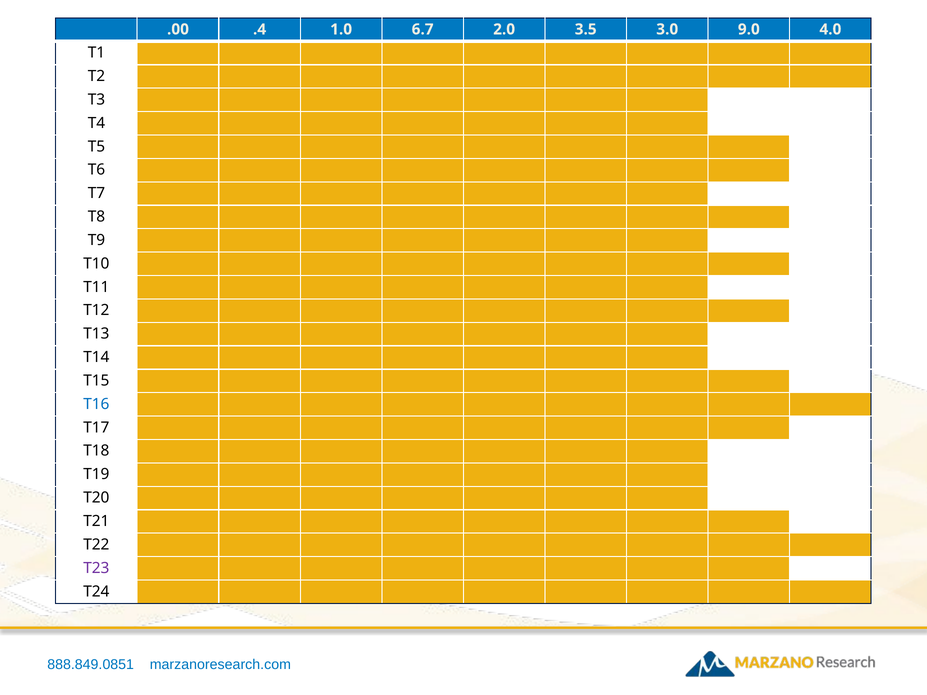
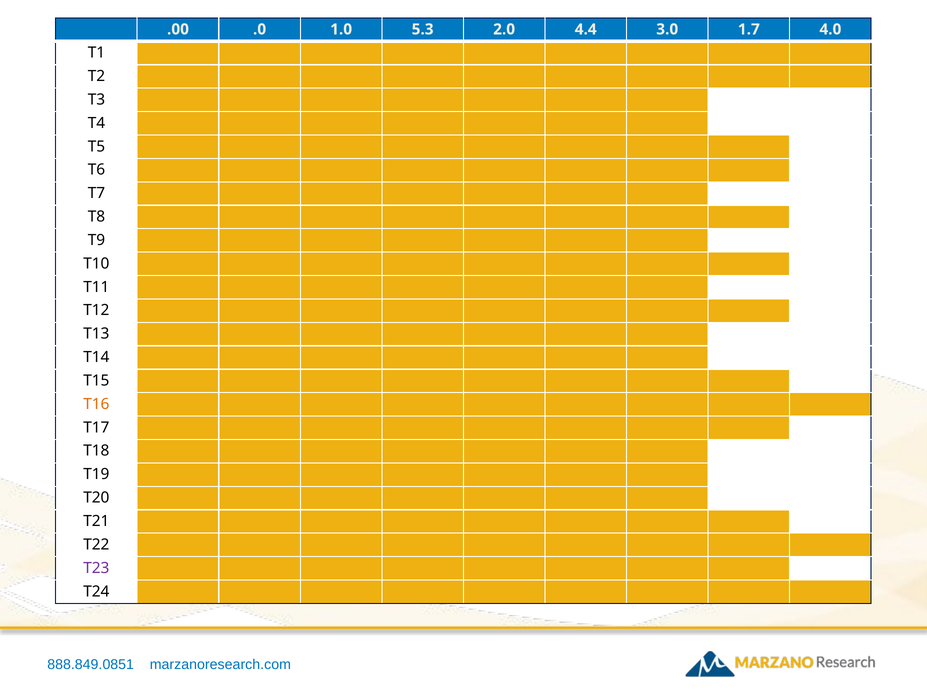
.4: .4 -> .0 (260, 29)
6.7: 6.7 -> 5.3 (423, 29)
3.5: 3.5 -> 4.4 (586, 29)
9.0: 9.0 -> 1.7 (749, 29)
T16 colour: blue -> orange (96, 404)
